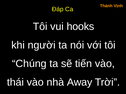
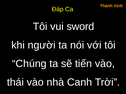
hooks: hooks -> sword (80, 27)
Away: Away -> Canh (80, 83)
